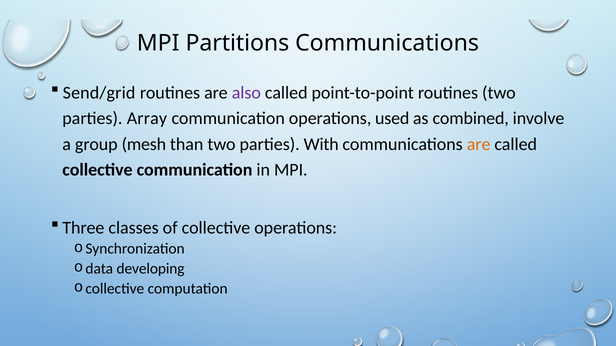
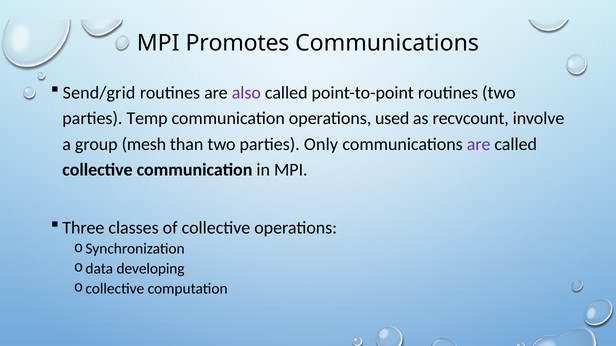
Partitions: Partitions -> Promotes (237, 43)
Array: Array -> Temp (147, 119)
combined: combined -> recvcount (471, 119)
With: With -> Only (321, 144)
are colour: orange -> purple (479, 144)
